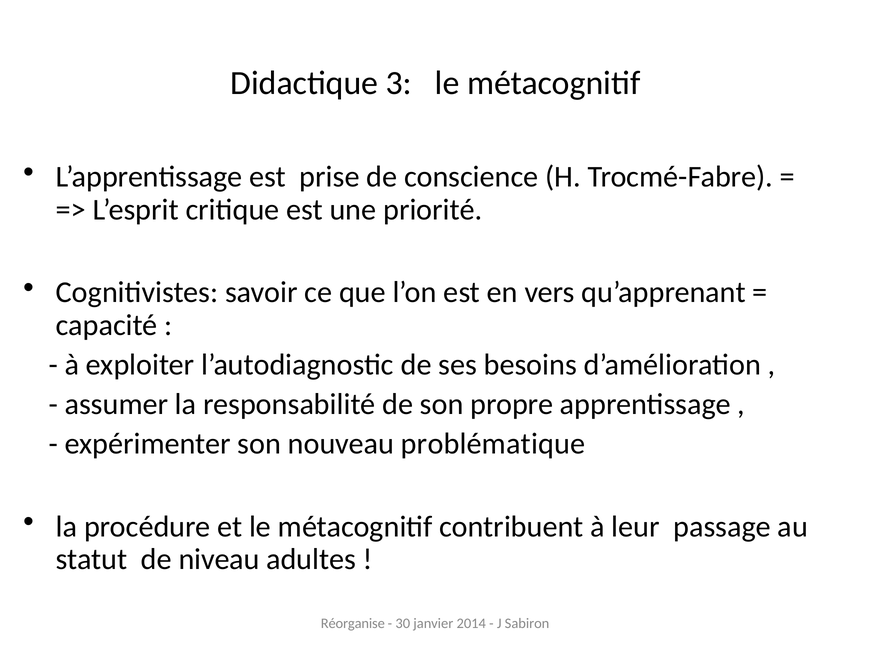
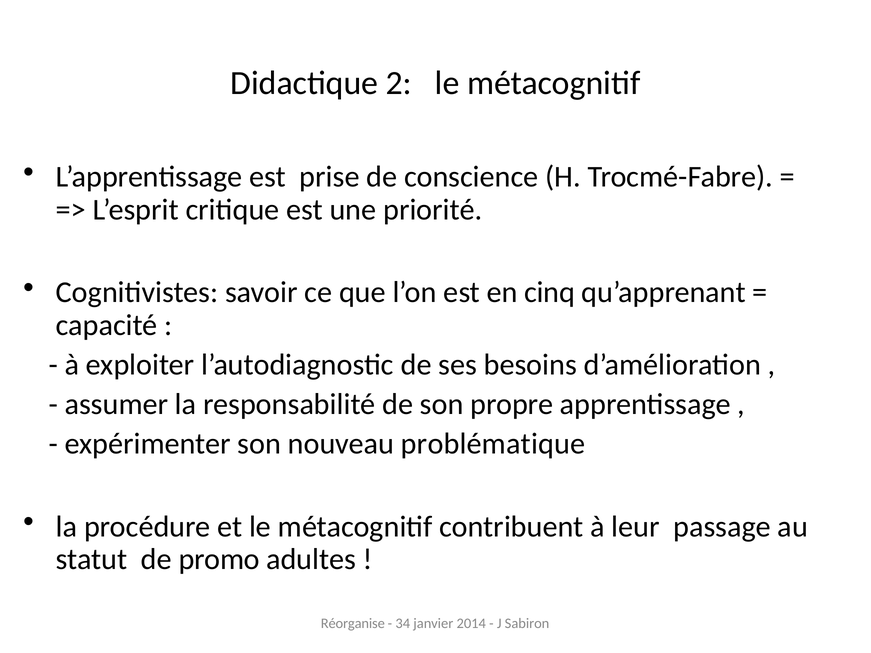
3: 3 -> 2 (399, 83)
vers: vers -> cinq (550, 293)
niveau: niveau -> promo (219, 559)
30: 30 -> 34 (403, 624)
